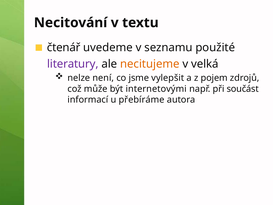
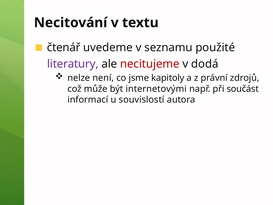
necitujeme colour: orange -> red (150, 64)
velká: velká -> dodá (205, 64)
vylepšit: vylepšit -> kapitoly (168, 78)
pojem: pojem -> právní (214, 78)
přebíráme: přebíráme -> souvislostí (142, 100)
